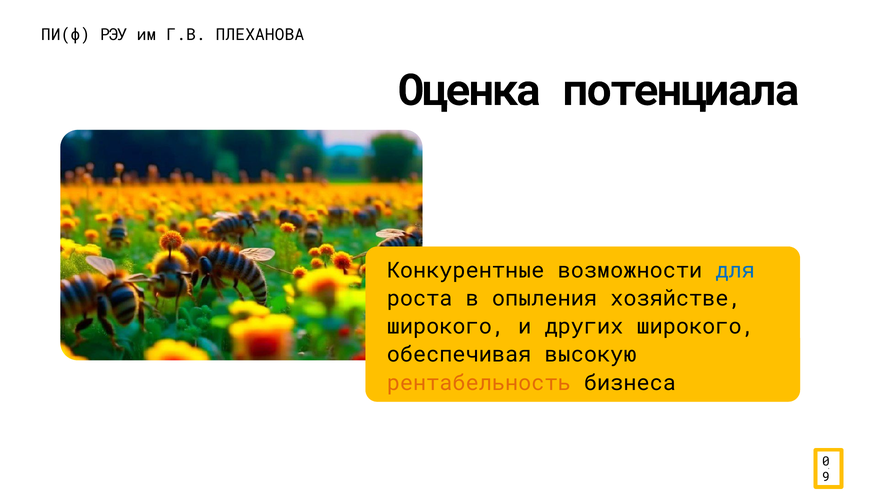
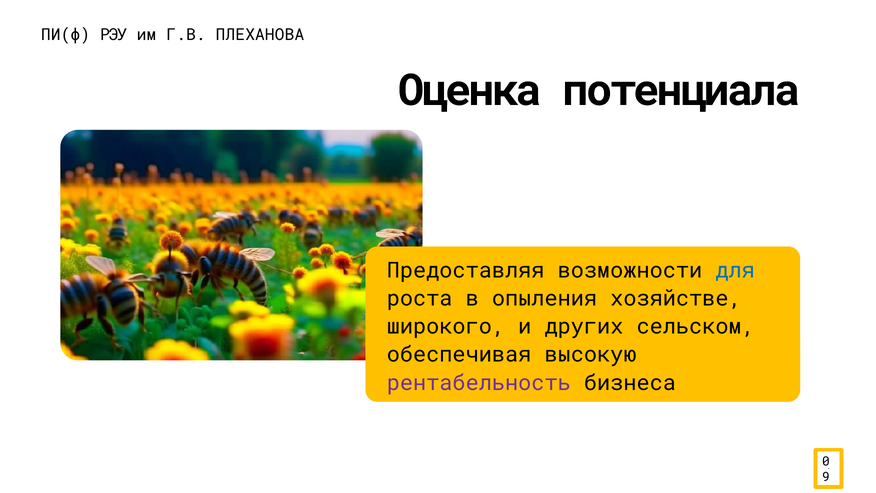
Конкурентные: Конкурентные -> Предоставляя (466, 270)
других широкого: широкого -> сельском (696, 326)
рентабельность colour: orange -> purple (479, 383)
